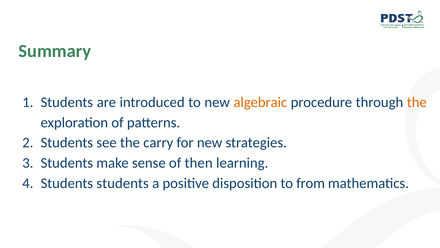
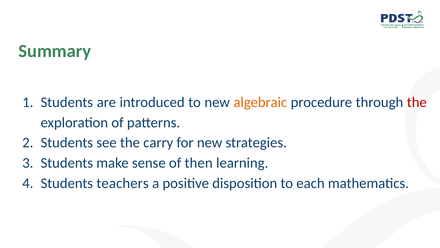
the colour: orange -> red (417, 102)
Students students: students -> teachers (123, 183)
from: from -> each (310, 183)
